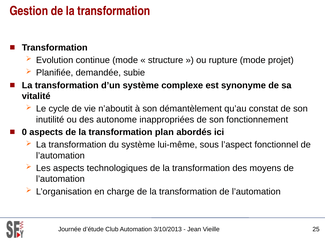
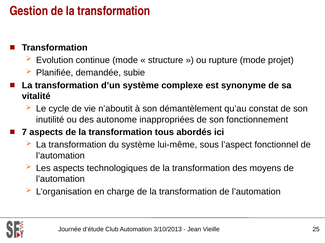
0: 0 -> 7 (24, 133)
plan: plan -> tous (164, 133)
